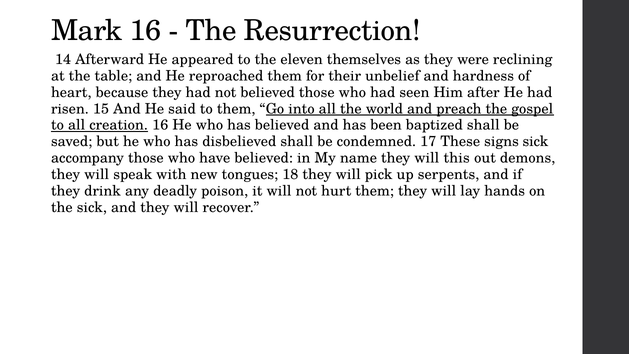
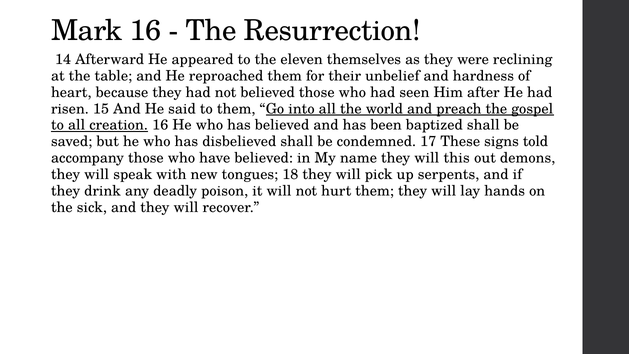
signs sick: sick -> told (535, 142)
